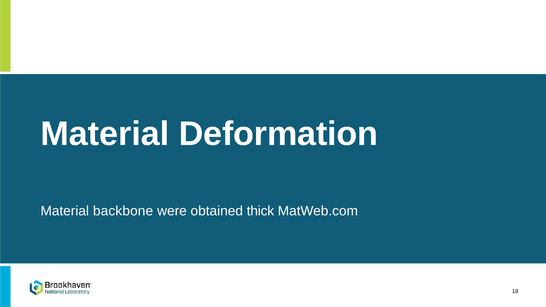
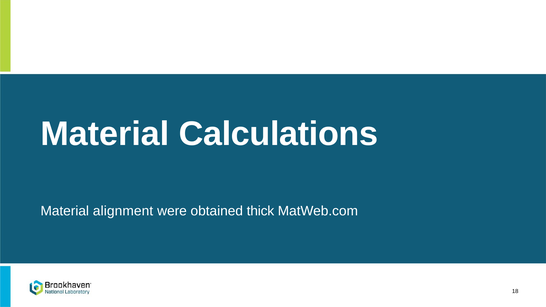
Deformation: Deformation -> Calculations (278, 134)
backbone: backbone -> alignment (123, 211)
